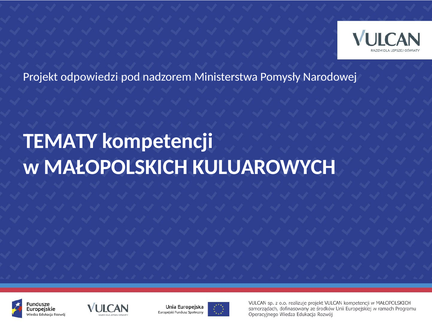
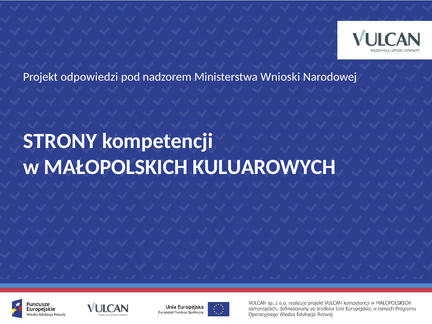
Pomysły: Pomysły -> Wnioski (280, 77)
TEMATY: TEMATY -> STRONY (60, 141)
